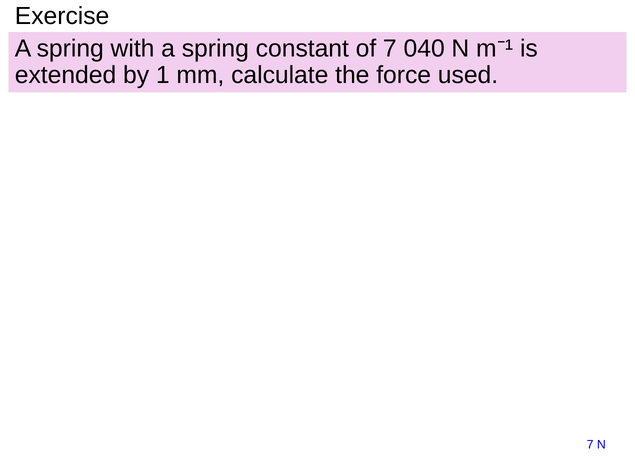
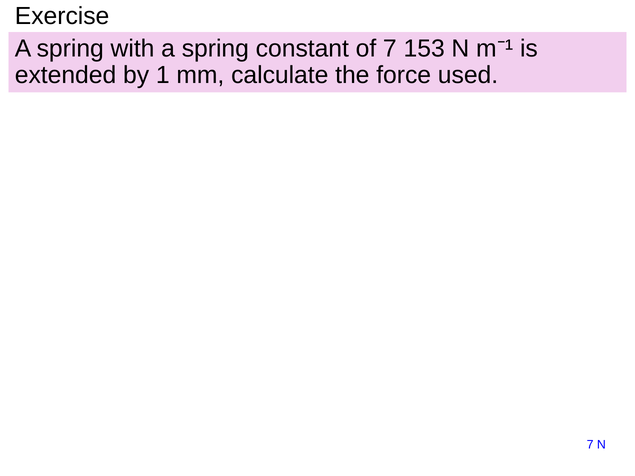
040: 040 -> 153 (424, 48)
